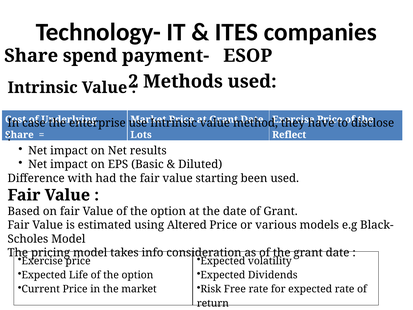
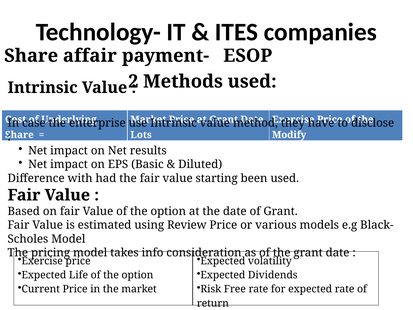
spend: spend -> affair (90, 56)
Reflect: Reflect -> Modify (289, 135)
Altered: Altered -> Review (187, 225)
